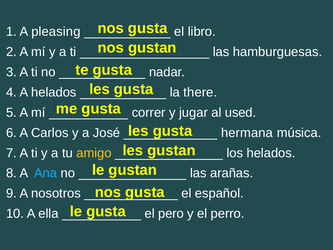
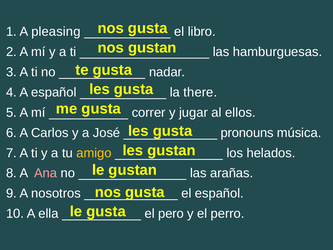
A helados: helados -> español (54, 92)
used: used -> ellos (240, 112)
hermana: hermana -> pronouns (247, 133)
Ana colour: light blue -> pink (46, 173)
